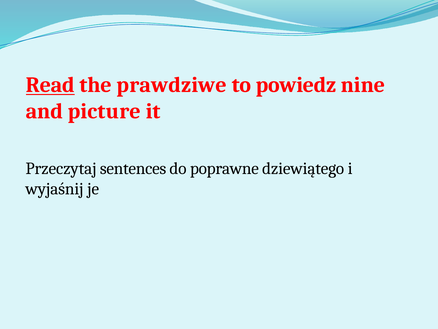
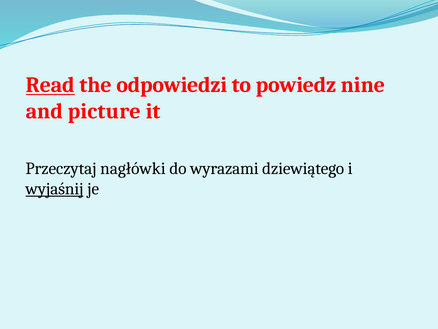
prawdziwe: prawdziwe -> odpowiedzi (172, 85)
sentences: sentences -> nagłówki (133, 168)
poprawne: poprawne -> wyrazami (224, 168)
wyjaśnij underline: none -> present (55, 189)
